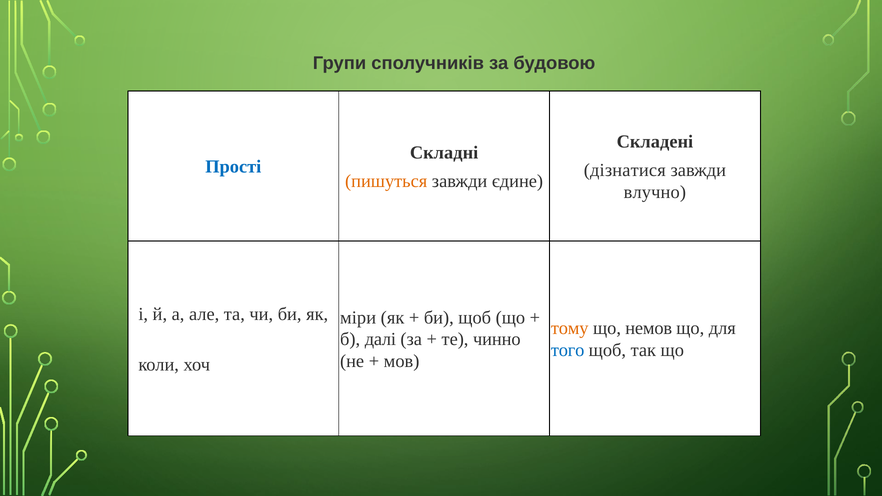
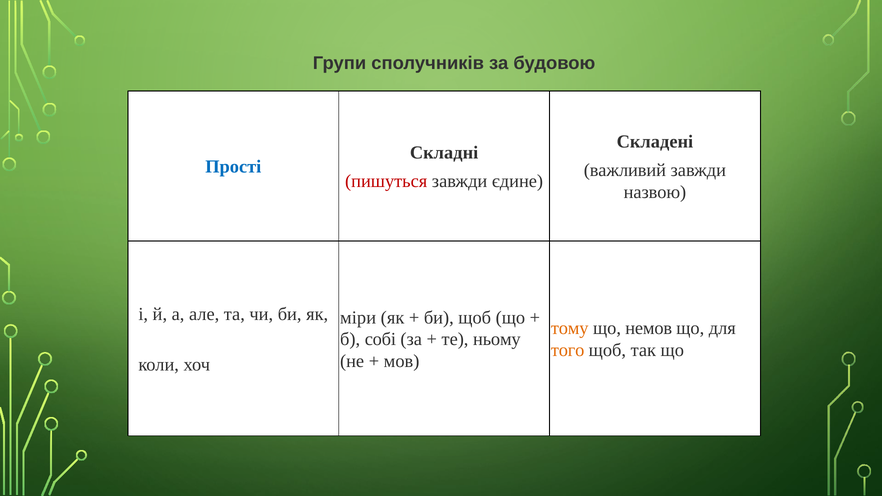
дізнатися: дізнатися -> важливий (625, 170)
пишуться colour: orange -> red (386, 181)
влучно: влучно -> назвою (655, 192)
далі: далі -> собі (380, 339)
чинно: чинно -> ньому (497, 339)
того colour: blue -> orange (568, 350)
